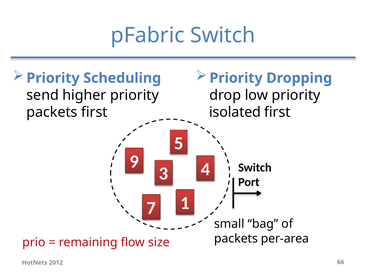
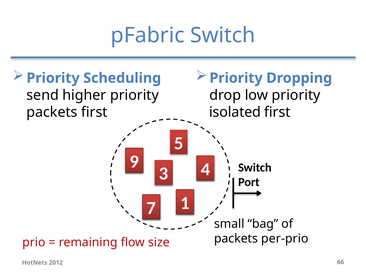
per-area: per-area -> per-prio (285, 238)
